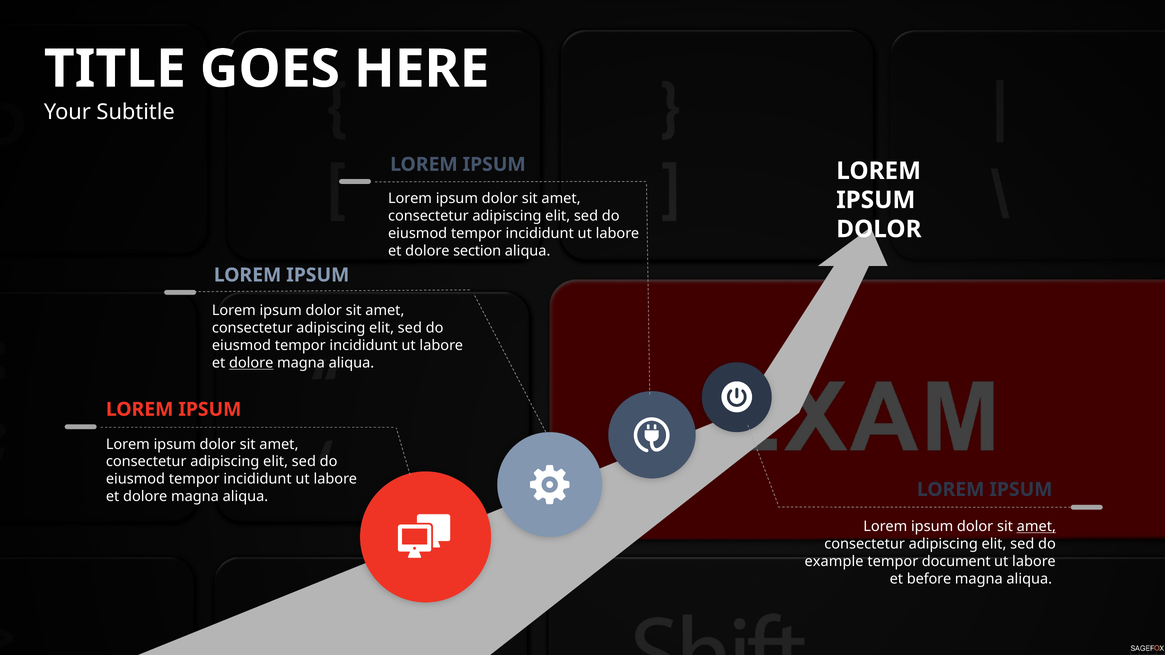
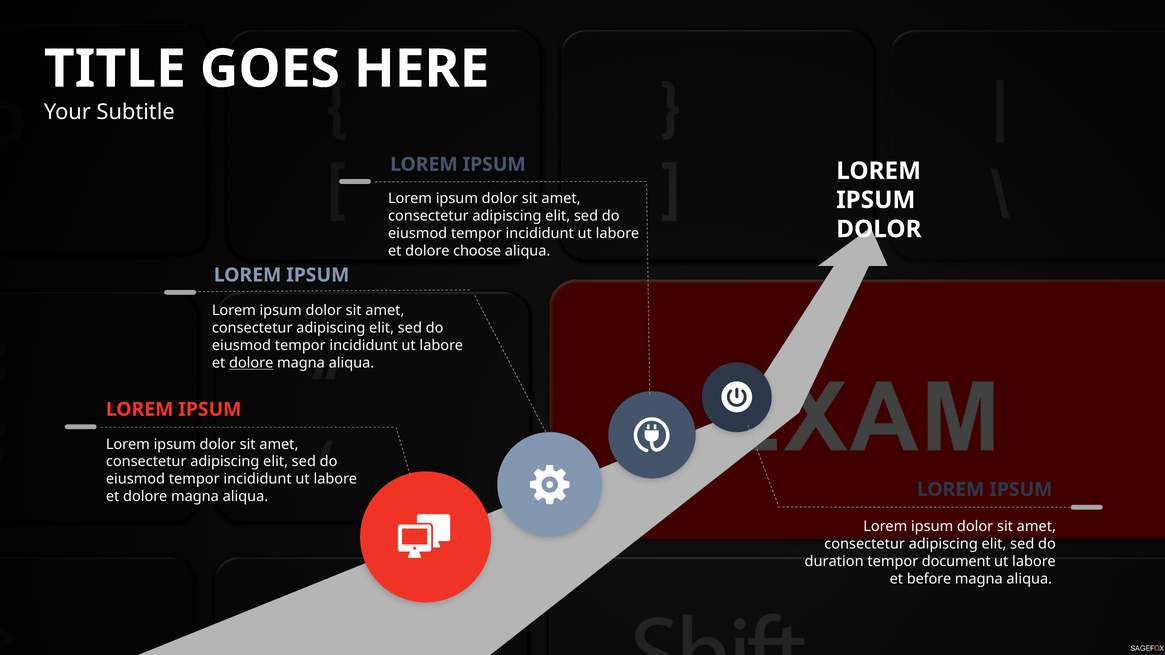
section: section -> choose (477, 251)
amet underline: present -> none (1036, 527)
example: example -> duration (834, 562)
